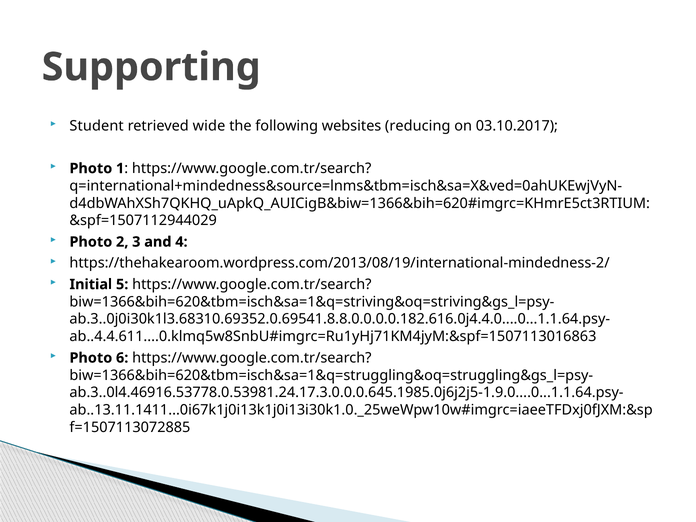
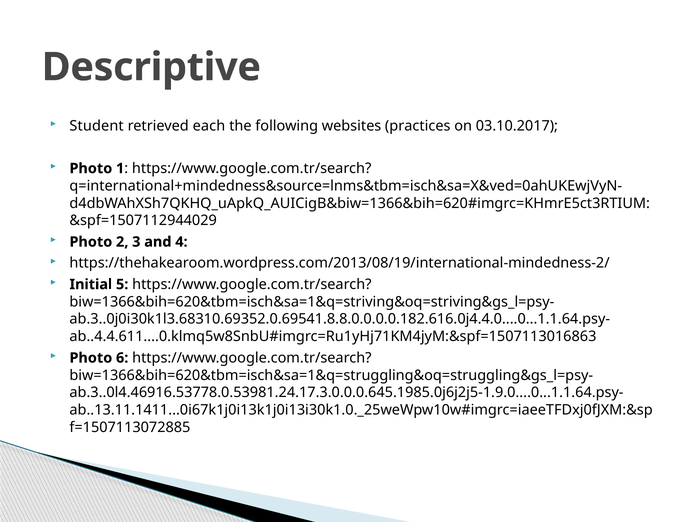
Supporting: Supporting -> Descriptive (151, 67)
wide: wide -> each (209, 126)
reducing: reducing -> practices (418, 126)
